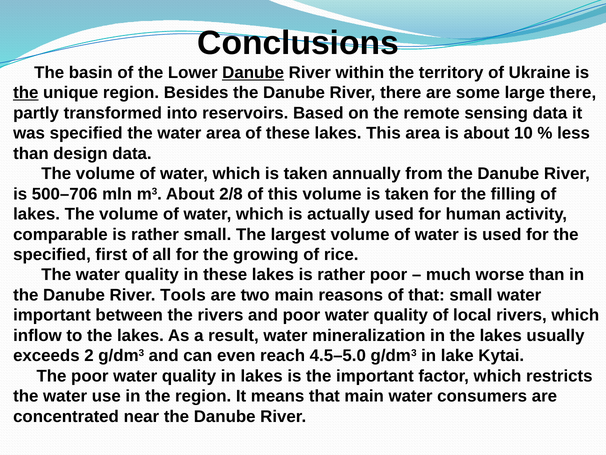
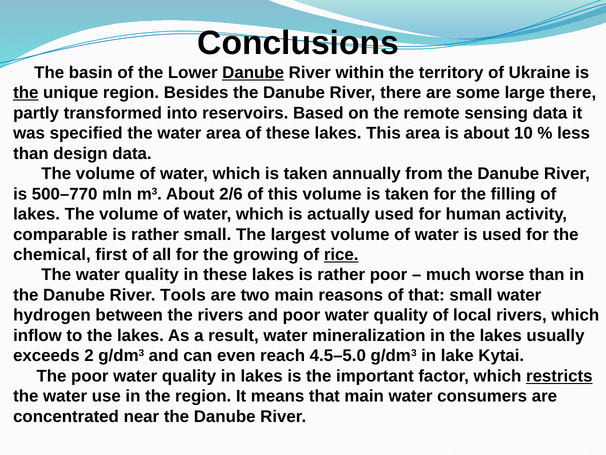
500–706: 500–706 -> 500–770 (65, 194)
2/8: 2/8 -> 2/6 (231, 194)
specified: specified -> chemical (52, 254)
rice underline: none -> present (341, 254)
important: important -> hydrogen (52, 315)
restricts underline: none -> present (559, 376)
